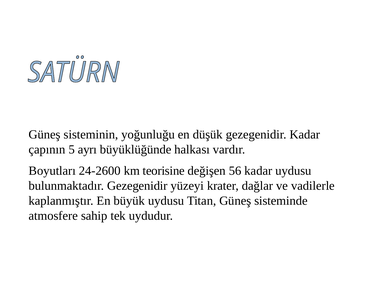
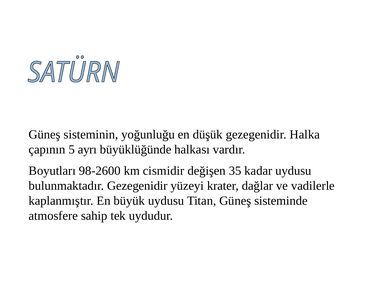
gezegenidir Kadar: Kadar -> Halka (305, 135)
24-2600: 24-2600 -> 98-2600 (100, 171)
teorisine: teorisine -> cismidir (164, 171)
56: 56 -> 35 (235, 171)
